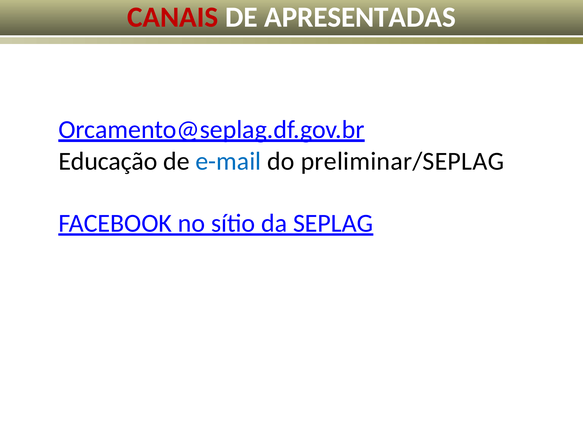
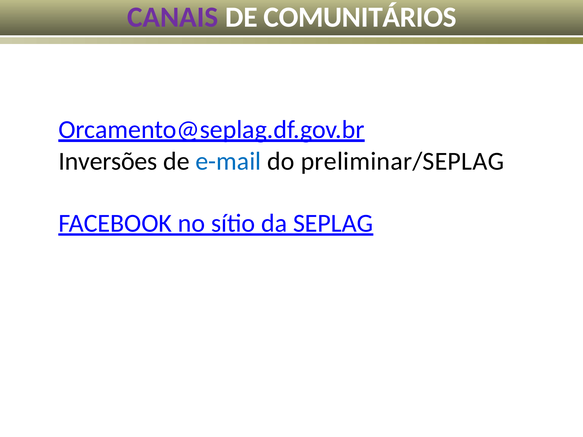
CANAIS colour: red -> purple (173, 17)
APRESENTADAS: APRESENTADAS -> COMUNITÁRIOS (360, 17)
Educação: Educação -> Inversões (108, 161)
